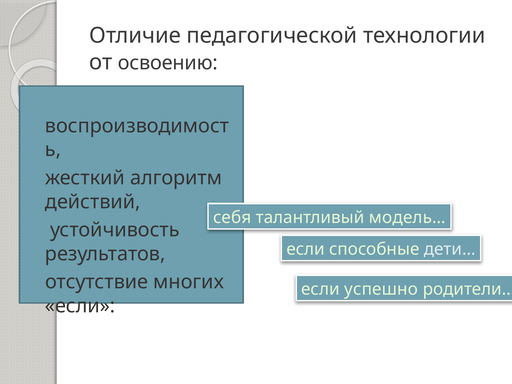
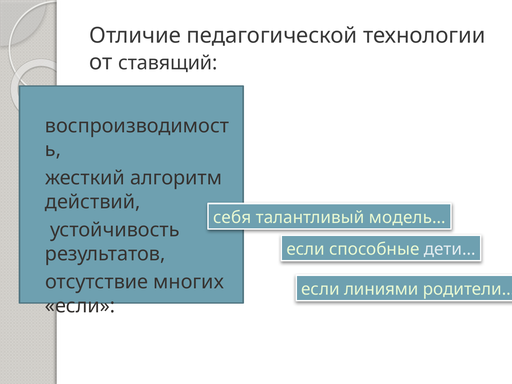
освоению: освоению -> ставящий (168, 63)
успешно: успешно -> линиями (381, 289)
